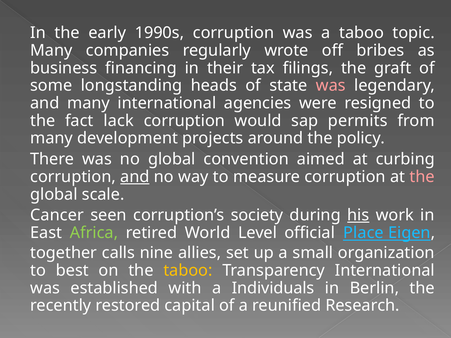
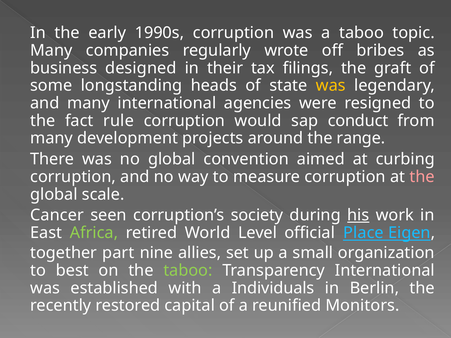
financing: financing -> designed (141, 68)
was colour: pink -> yellow (331, 86)
lack: lack -> rule (119, 121)
permits: permits -> conduct (358, 121)
policy: policy -> range (361, 138)
and underline: present -> none (135, 177)
calls: calls -> part (118, 253)
taboo colour: yellow -> light green (188, 271)
Research: Research -> Monitors (362, 306)
